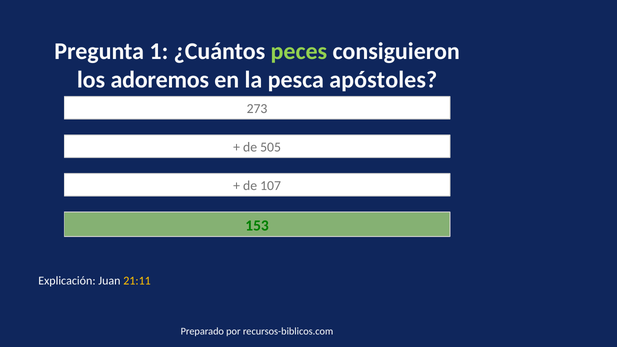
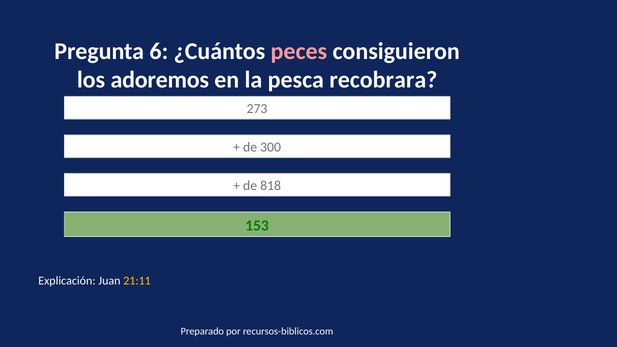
1: 1 -> 6 (159, 51)
peces colour: light green -> pink (299, 51)
apóstoles: apóstoles -> recobrara (383, 80)
505: 505 -> 300 (271, 147)
107: 107 -> 818 (271, 186)
